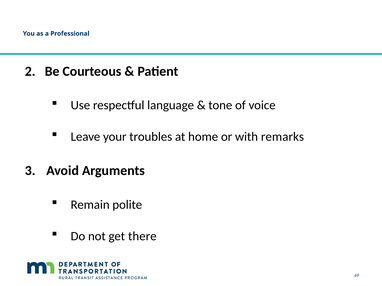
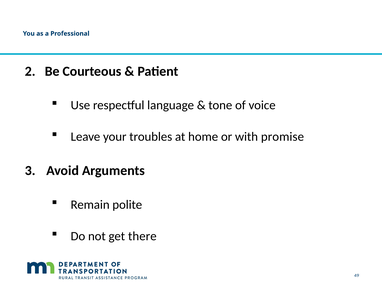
remarks: remarks -> promise (282, 137)
